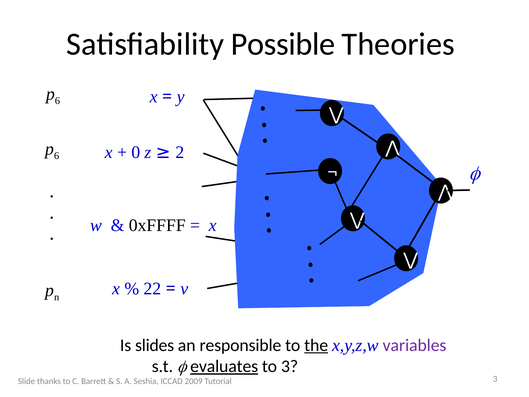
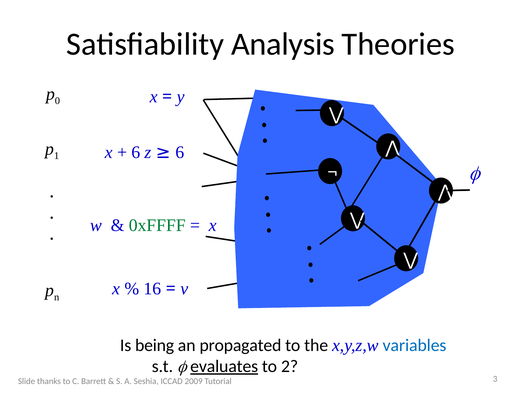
Possible: Possible -> Analysis (283, 44)
6: 6 -> 0 (57, 101)
6: 6 -> 1 (57, 156)
0: 0 -> 6 (136, 152)
2: 2 -> 6 (180, 152)
0xFFFF colour: black -> green (157, 225)
22: 22 -> 16 (152, 288)
slides: slides -> being (155, 345)
responsible: responsible -> propagated (240, 345)
the underline: present -> none (316, 345)
variables colour: purple -> blue (415, 345)
to 3: 3 -> 2 (290, 366)
